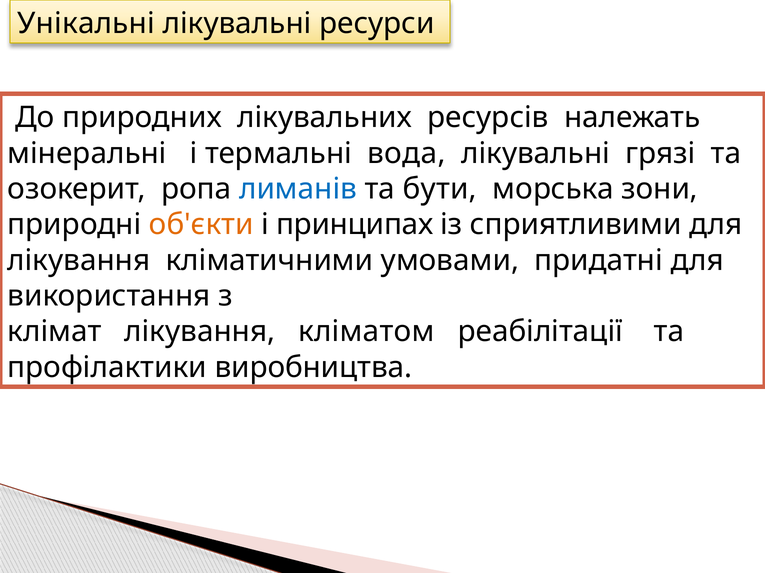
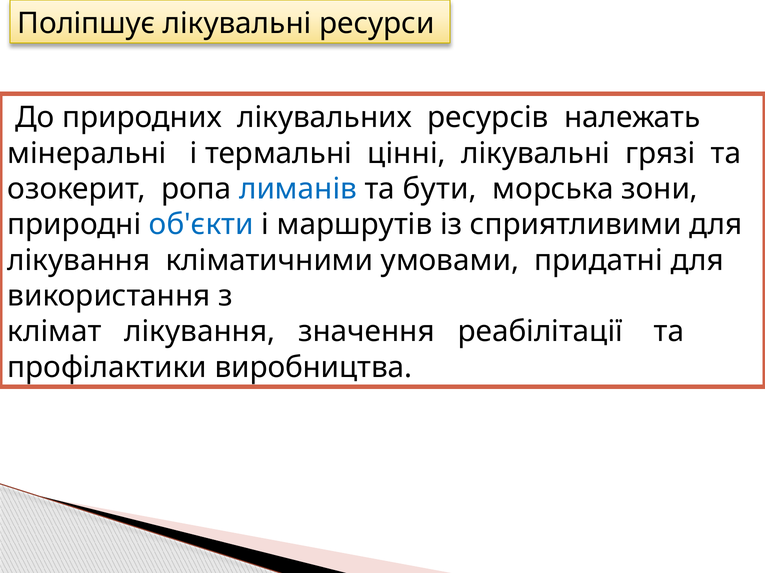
Унікальні: Унікальні -> Поліпшує (86, 24)
вода: вода -> цінні (407, 153)
об'єкти colour: orange -> blue (201, 225)
принципах: принципах -> маршрутів (355, 225)
кліматом: кліматом -> значення (366, 332)
